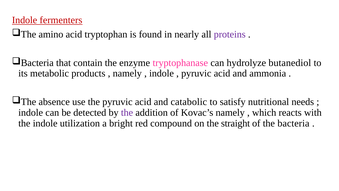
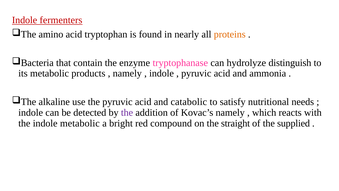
proteins colour: purple -> orange (230, 34)
butanediol: butanediol -> distinguish (290, 63)
absence: absence -> alkaline (54, 102)
indole utilization: utilization -> metabolic (80, 123)
bacteria: bacteria -> supplied (294, 123)
